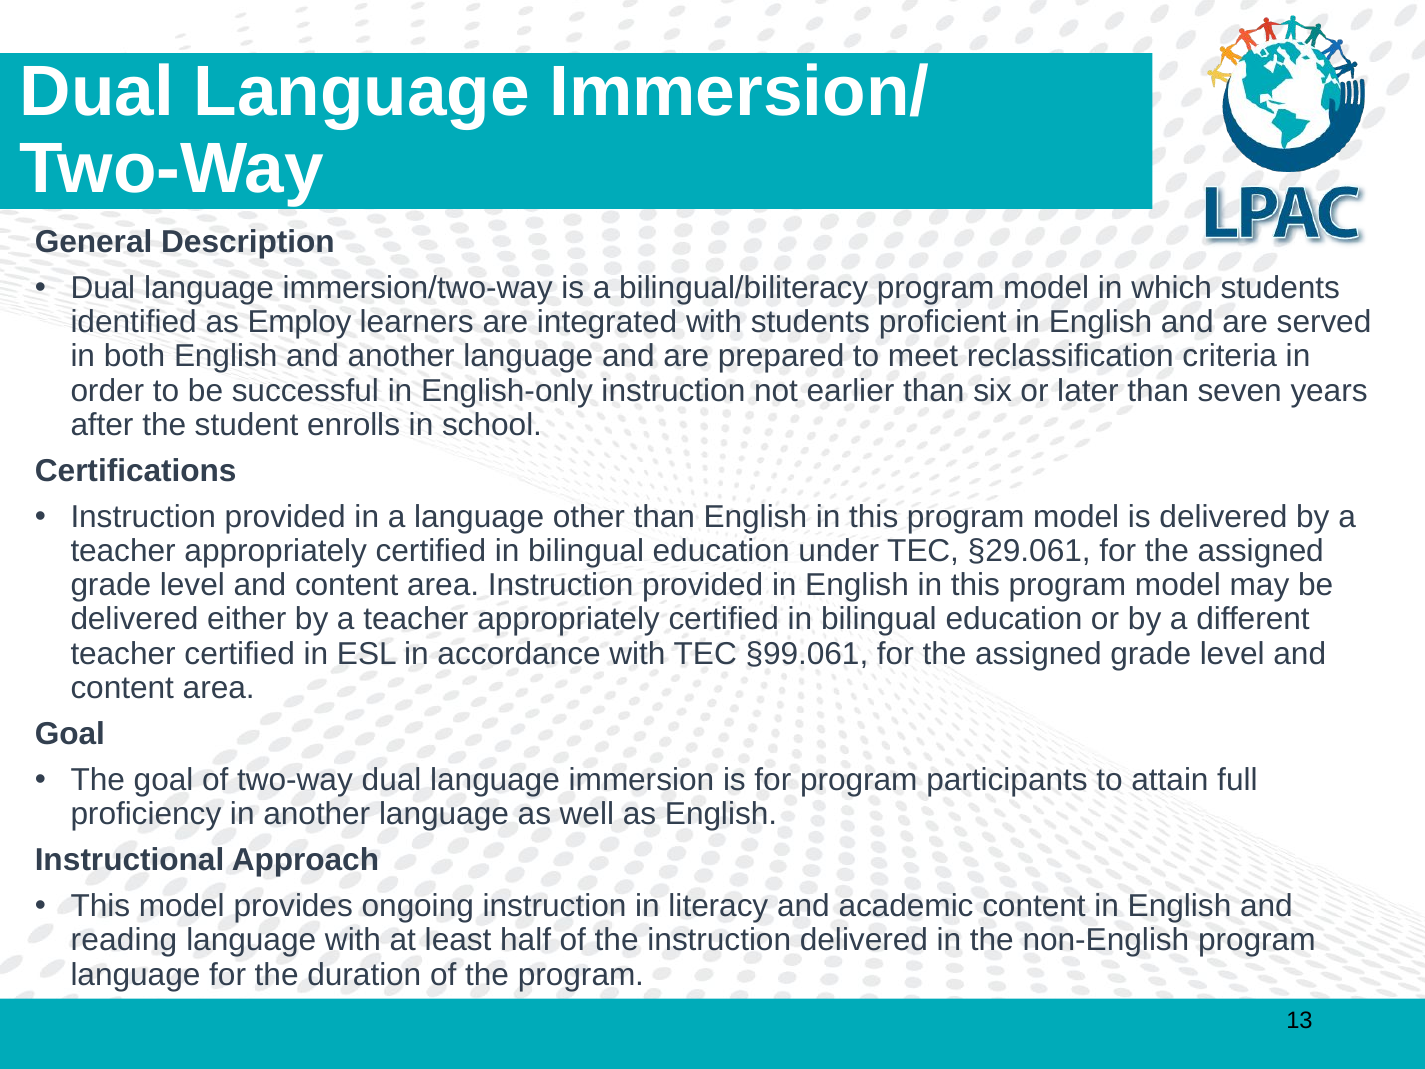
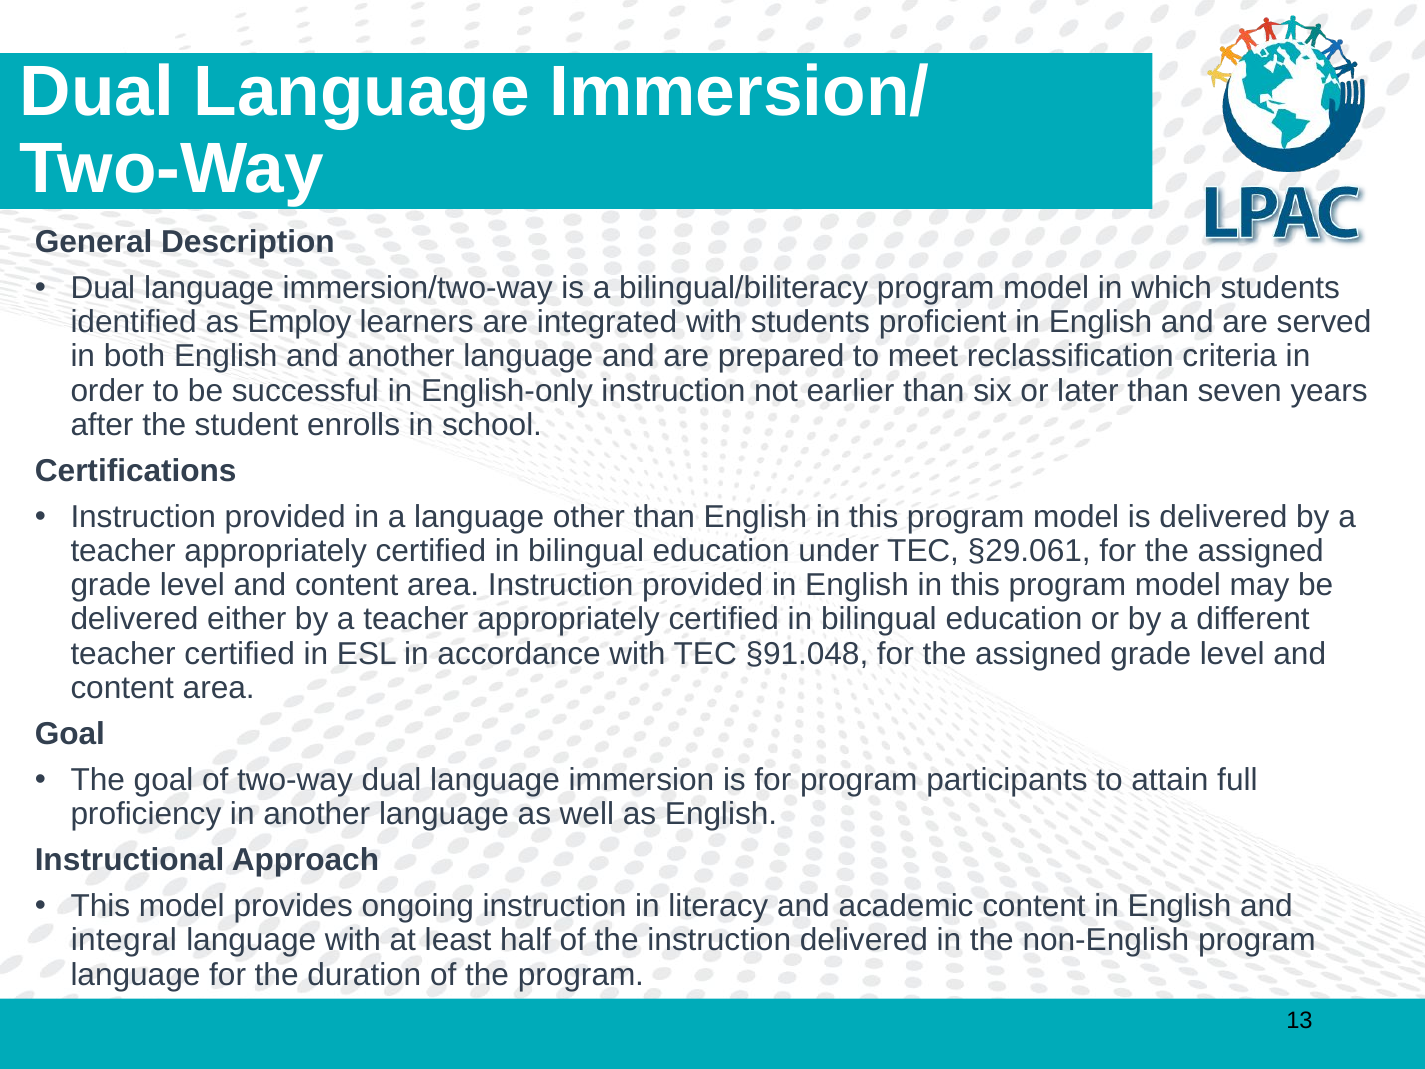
§99.061: §99.061 -> §91.048 (807, 654)
reading: reading -> integral (124, 940)
